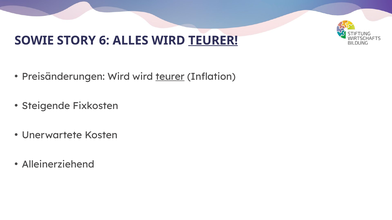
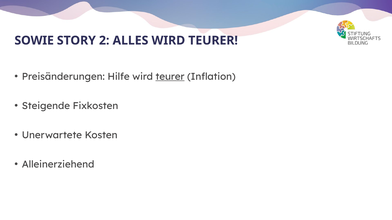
6: 6 -> 2 (104, 41)
TEURER underline: present -> none (213, 41)
Preisänderungen Wird: Wird -> Hilfe (119, 77)
